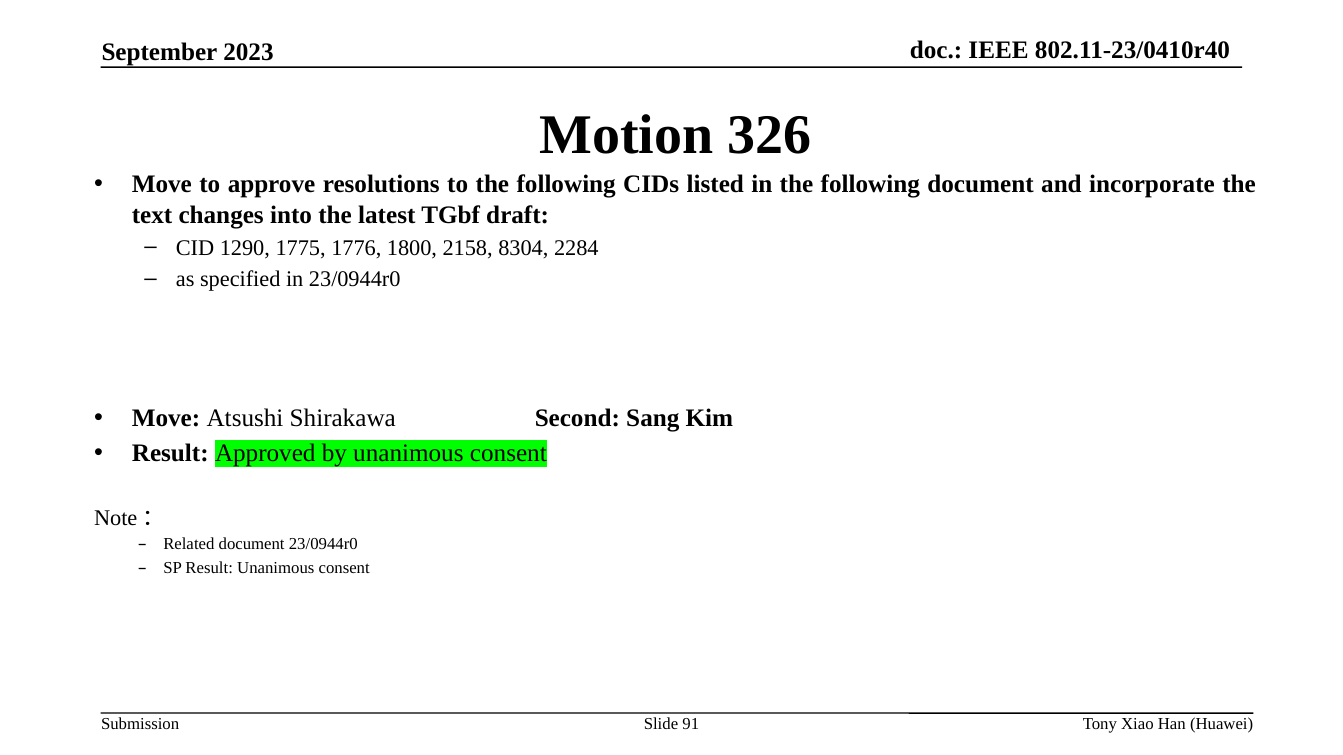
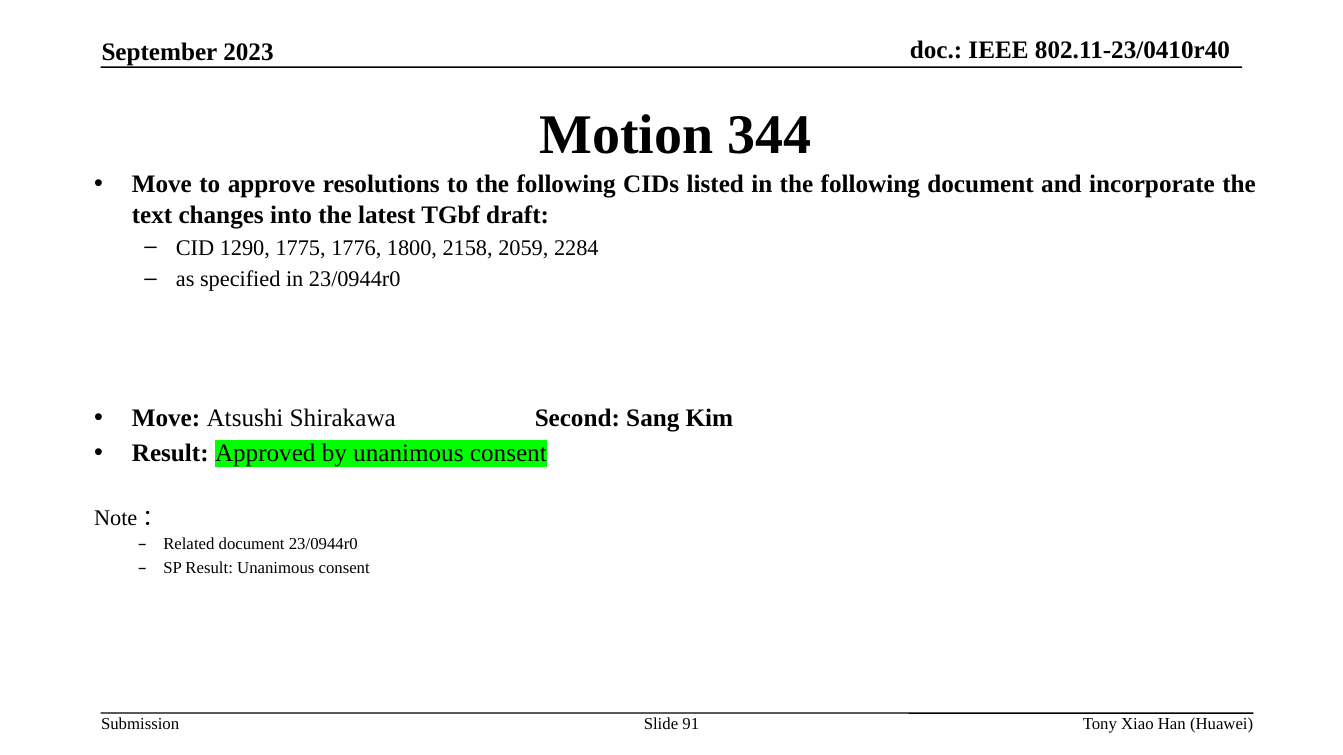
326: 326 -> 344 (769, 135)
8304: 8304 -> 2059 (523, 248)
